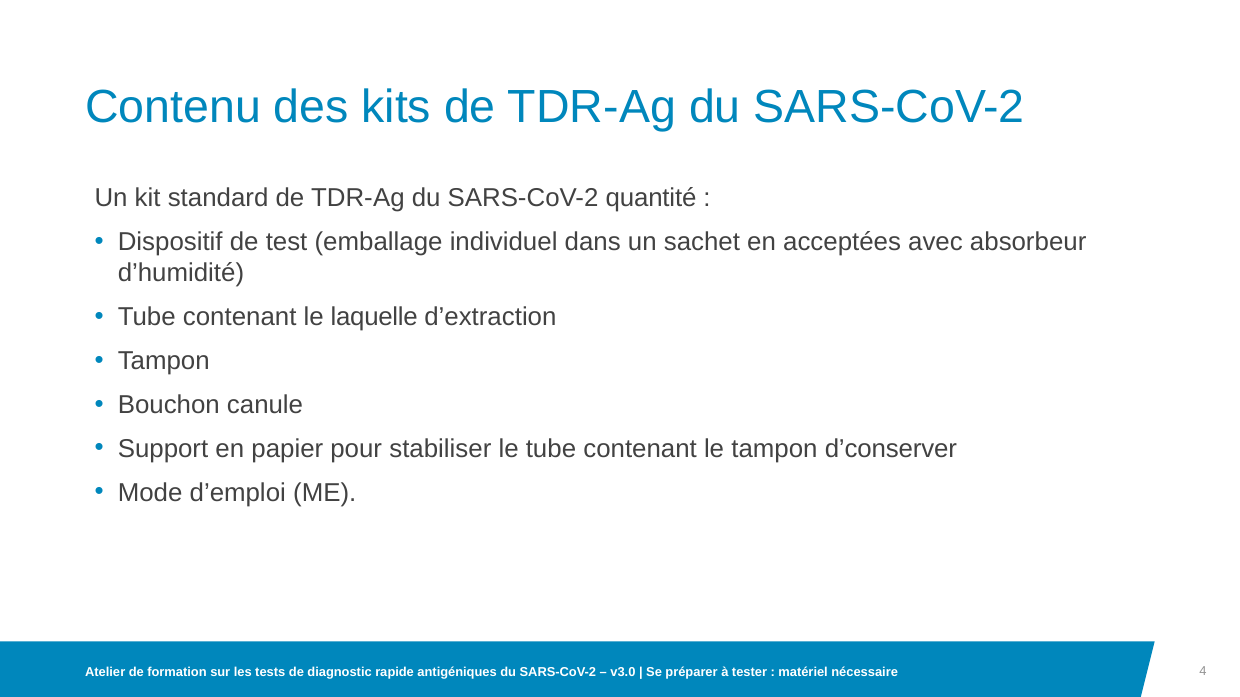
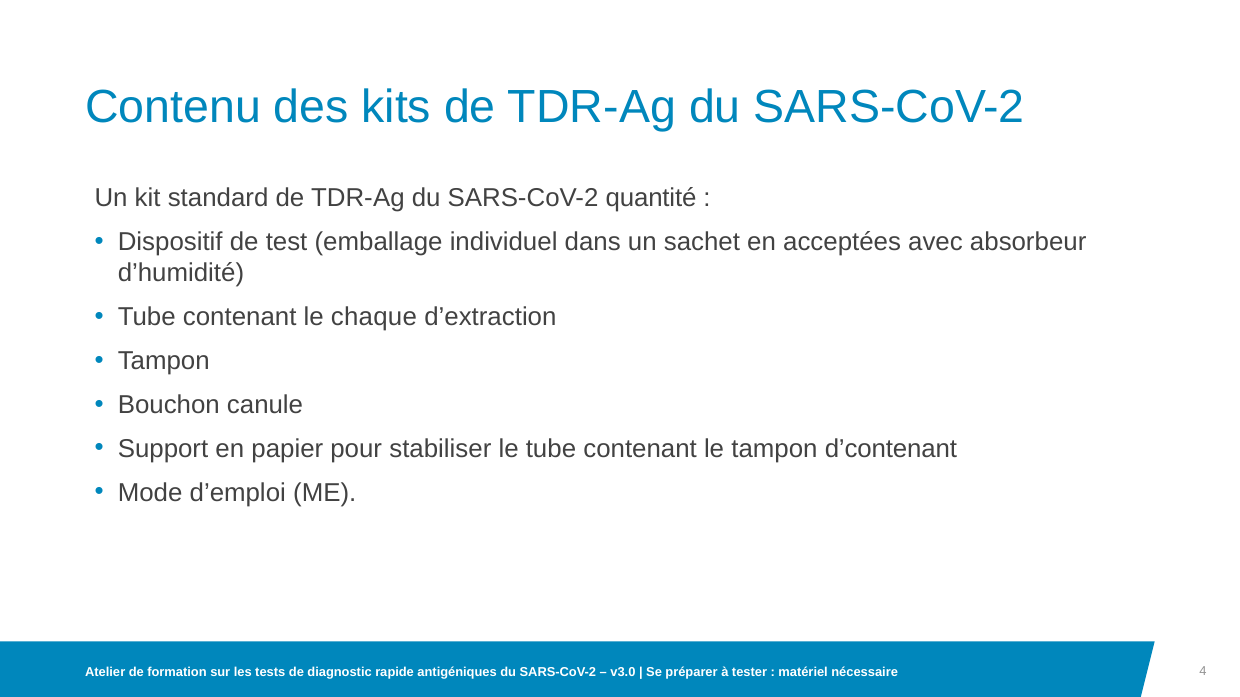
laquelle: laquelle -> chaque (374, 317)
d’conserver: d’conserver -> d’contenant (891, 449)
